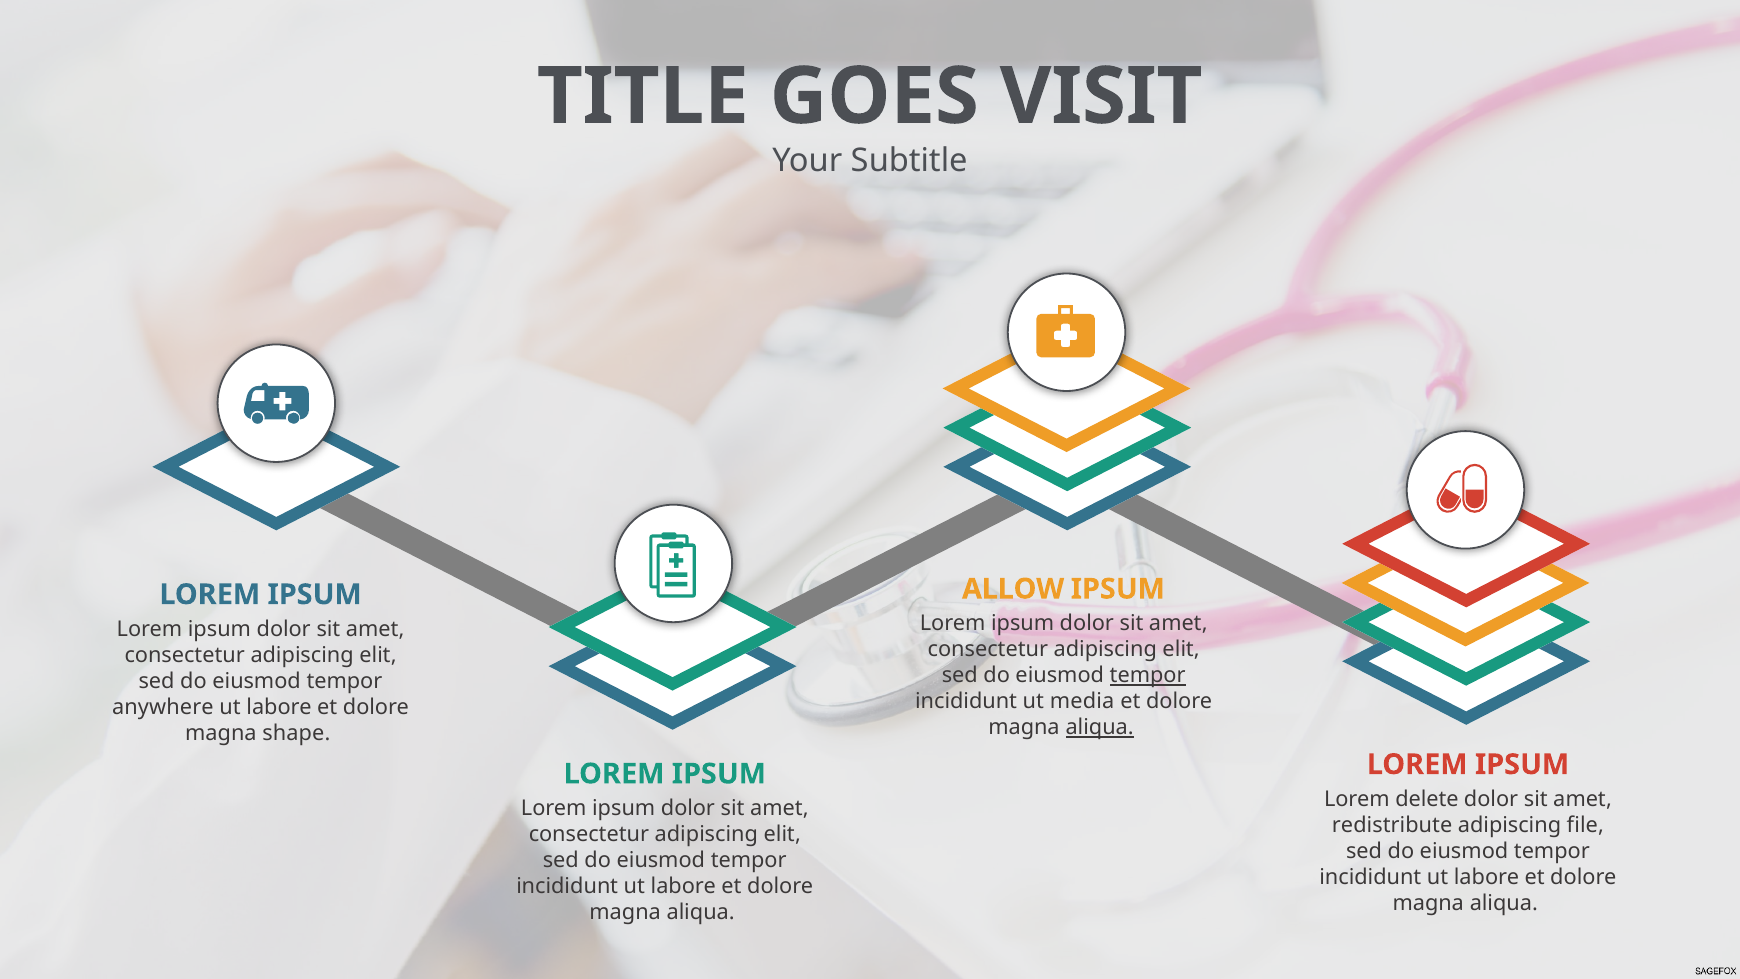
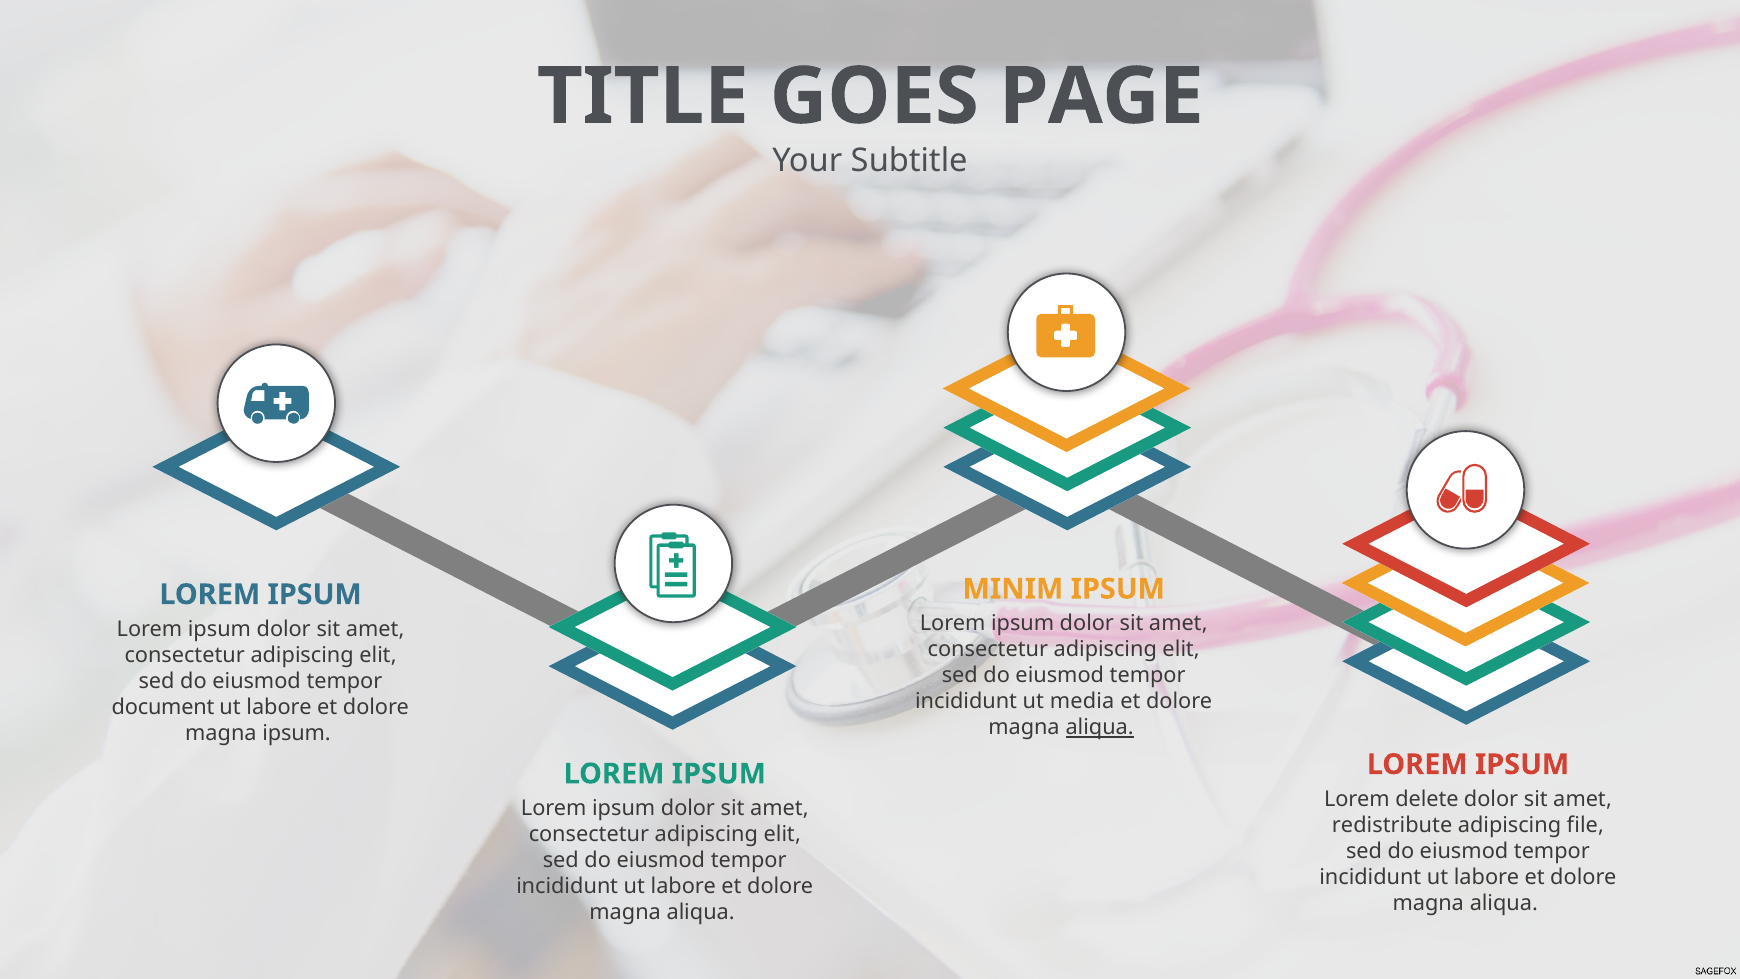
VISIT: VISIT -> PAGE (1101, 97)
ALLOW: ALLOW -> MINIM (1013, 589)
tempor underline: present -> none (1148, 675)
anywhere: anywhere -> document (163, 707)
magna shape: shape -> ipsum (296, 733)
